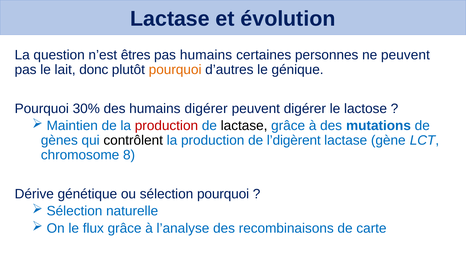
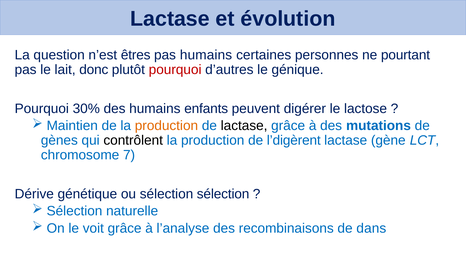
ne peuvent: peuvent -> pourtant (406, 55)
pourquoi colour: orange -> red (175, 70)
humains digérer: digérer -> enfants (206, 109)
production colour: red -> orange (166, 126)
8: 8 -> 7 (129, 155)
sélection pourquoi: pourquoi -> sélection (223, 194)
flux: flux -> voit (93, 228)
carte: carte -> dans (371, 228)
